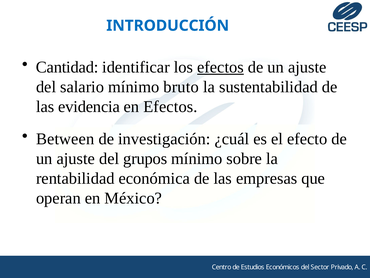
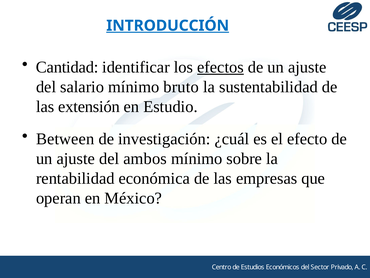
INTRODUCCIÓN underline: none -> present (168, 26)
evidencia: evidencia -> extensión (89, 107)
en Efectos: Efectos -> Estudio (170, 107)
grupos: grupos -> ambos (145, 158)
